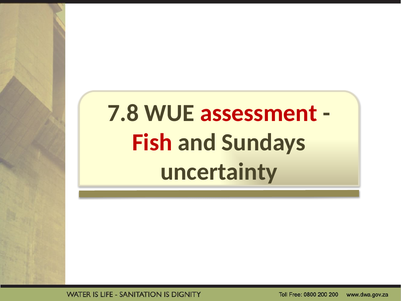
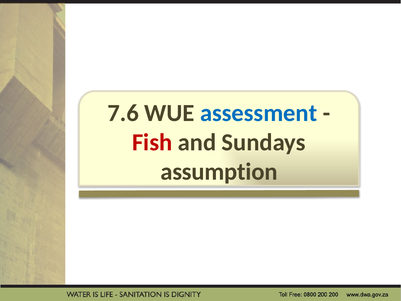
7.8: 7.8 -> 7.6 (123, 113)
assessment colour: red -> blue (259, 113)
uncertainty: uncertainty -> assumption (219, 172)
